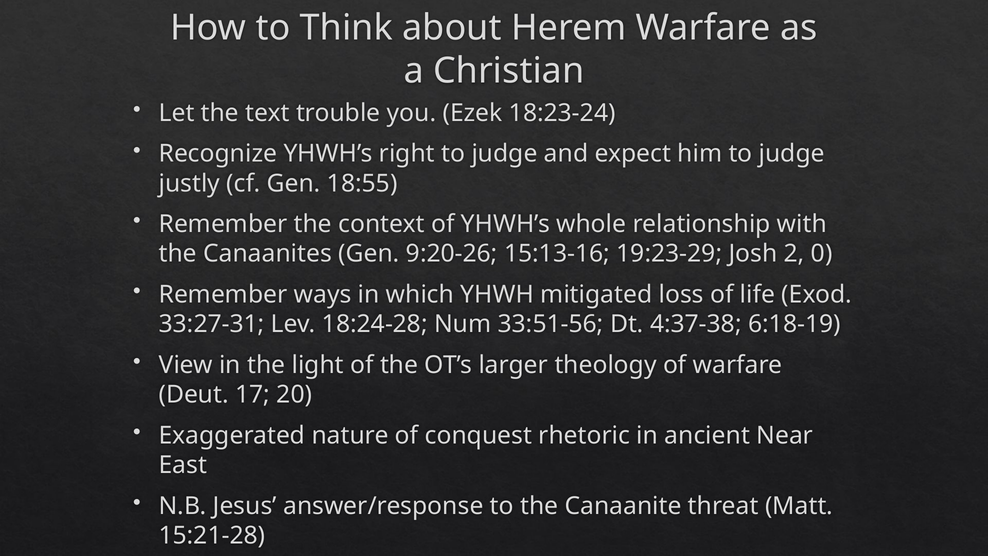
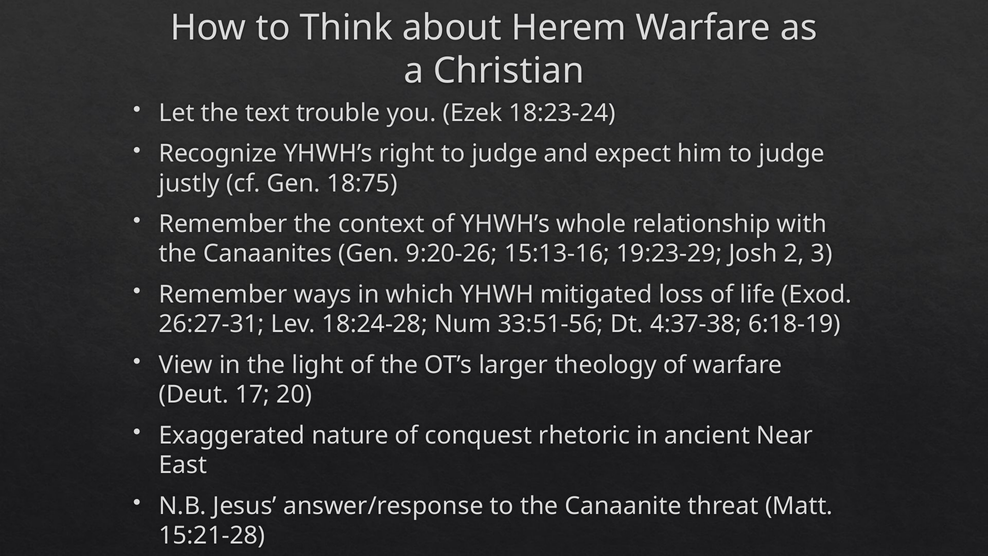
18:55: 18:55 -> 18:75 (362, 183)
0: 0 -> 3 (822, 254)
33:27-31: 33:27-31 -> 26:27-31 (212, 324)
